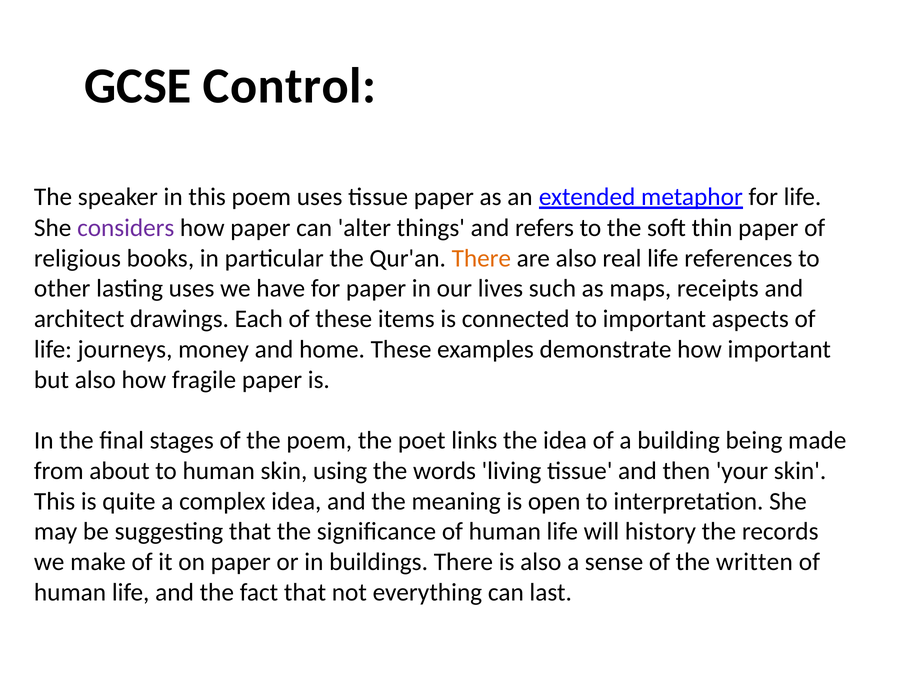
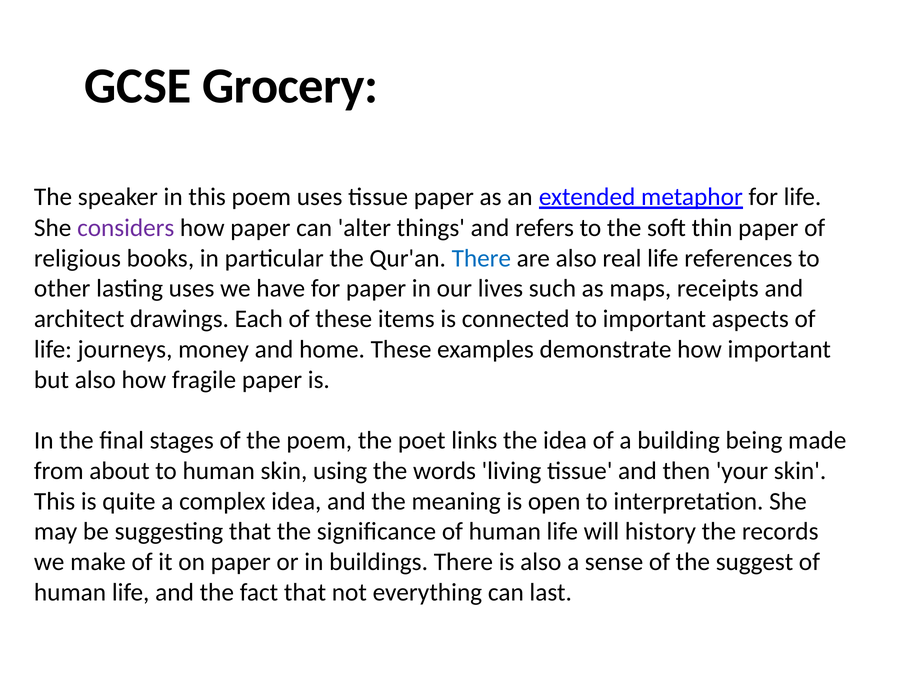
Control: Control -> Grocery (290, 86)
There colour: orange -> blue (481, 258)
written: written -> suggest (755, 562)
